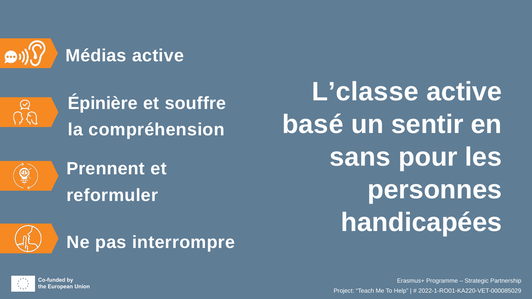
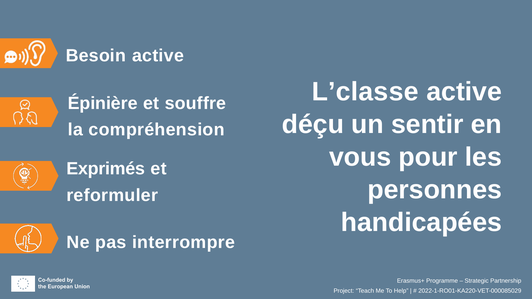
Médias: Médias -> Besoin (96, 56)
basé: basé -> déçu (313, 124)
sans: sans -> vous (360, 157)
Prennent: Prennent -> Exprimés (106, 169)
